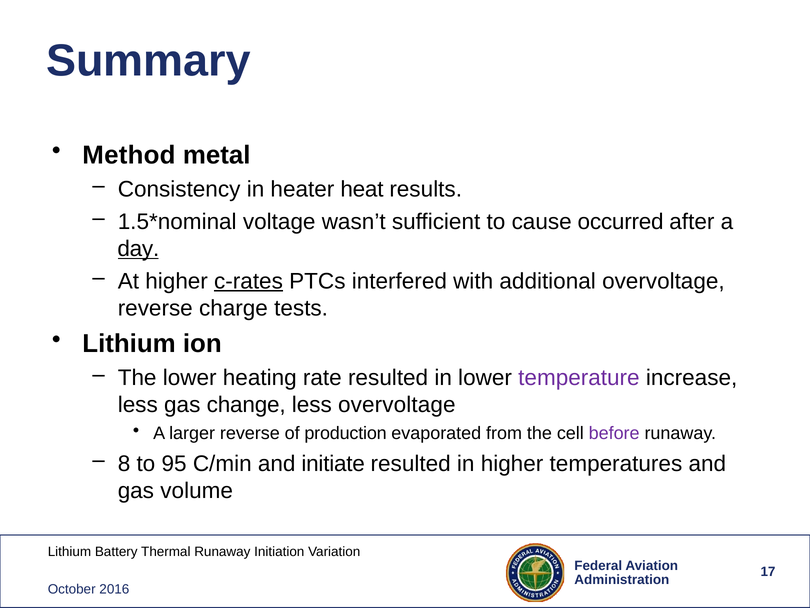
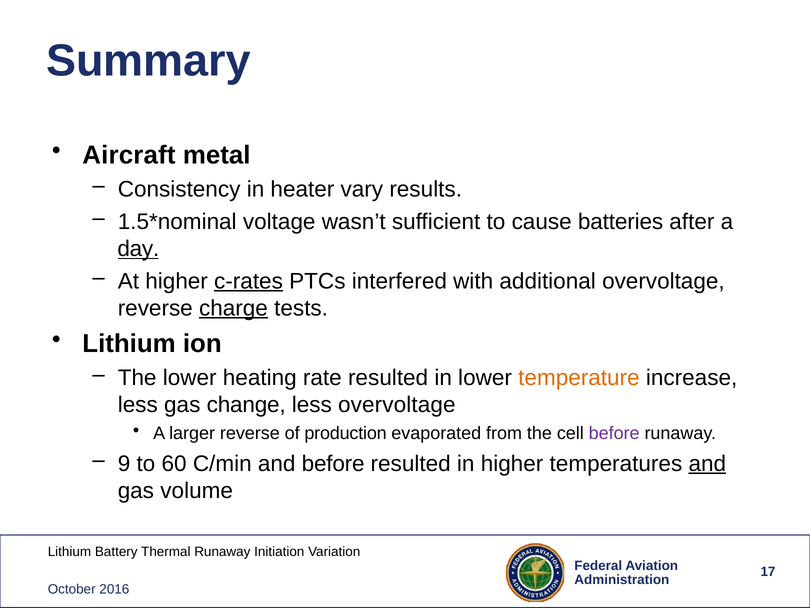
Method: Method -> Aircraft (129, 155)
heat: heat -> vary (362, 189)
occurred: occurred -> batteries (621, 222)
charge underline: none -> present (233, 308)
temperature colour: purple -> orange (579, 378)
8: 8 -> 9 (124, 463)
95: 95 -> 60 (174, 463)
and initiate: initiate -> before (333, 463)
and underline: none -> present (707, 463)
